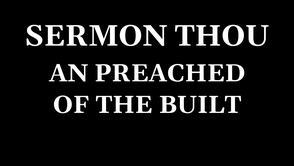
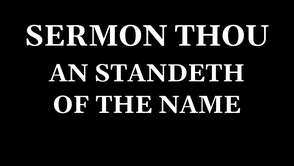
PREACHED: PREACHED -> STANDETH (170, 73)
BUILT: BUILT -> NAME (200, 104)
